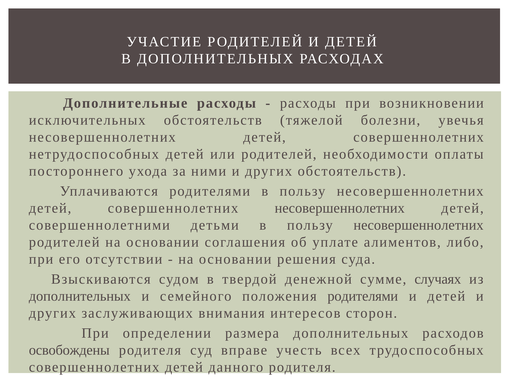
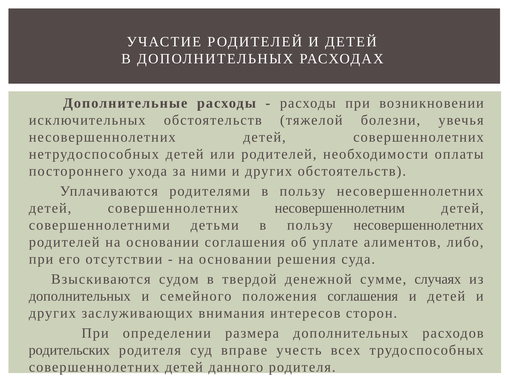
совершеннолетних несовершеннолетних: несовершеннолетних -> несовершеннолетним (340, 208)
положения родителями: родителями -> соглашения (363, 296)
освобождены: освобождены -> родительских (69, 350)
